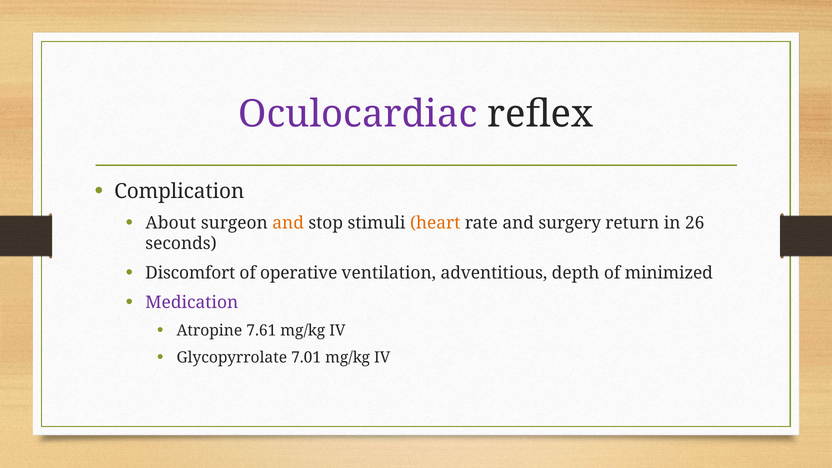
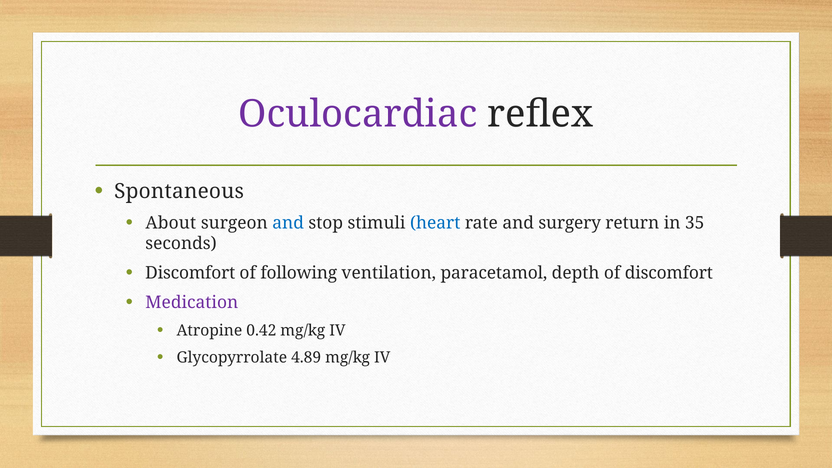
Complication: Complication -> Spontaneous (179, 192)
and colour: orange -> blue (288, 223)
heart colour: orange -> blue (435, 223)
26: 26 -> 35 (695, 223)
operative: operative -> following (299, 273)
adventitious: adventitious -> paracetamol (494, 273)
of minimized: minimized -> discomfort (669, 273)
7.61: 7.61 -> 0.42 (261, 331)
7.01: 7.01 -> 4.89 (306, 358)
